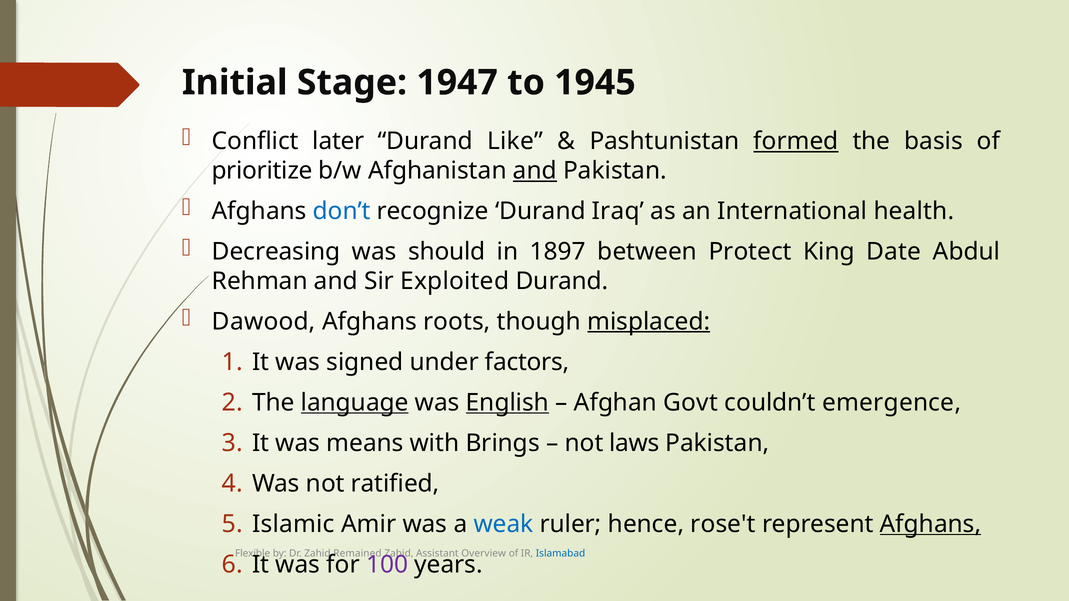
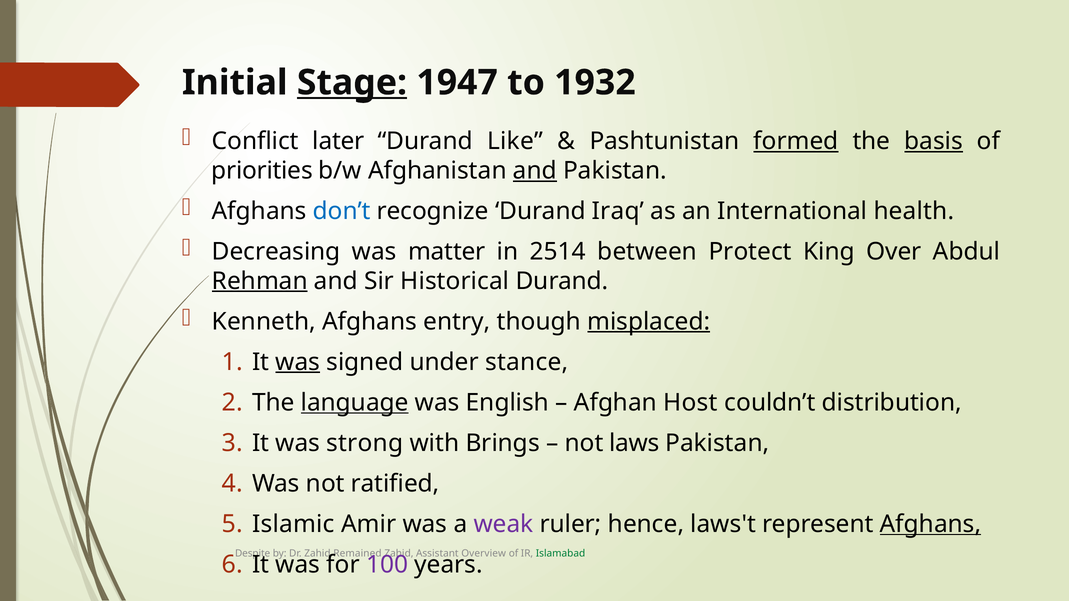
Stage underline: none -> present (352, 83)
1945: 1945 -> 1932 (595, 83)
basis underline: none -> present (934, 141)
prioritize: prioritize -> priorities (262, 171)
should: should -> matter (447, 252)
1897: 1897 -> 2514 (558, 252)
Date: Date -> Over (894, 252)
Rehman underline: none -> present (260, 281)
Exploited: Exploited -> Historical (455, 281)
Dawood: Dawood -> Kenneth (264, 322)
roots: roots -> entry (457, 322)
was underline: none -> present (298, 362)
factors: factors -> stance (527, 362)
English underline: present -> none (507, 403)
Govt: Govt -> Host (691, 403)
emergence: emergence -> distribution (892, 403)
means: means -> strong (365, 443)
weak colour: blue -> purple (503, 524)
rose't: rose't -> laws't (723, 524)
Flexible: Flexible -> Despite (253, 554)
Islamabad colour: blue -> green (561, 554)
